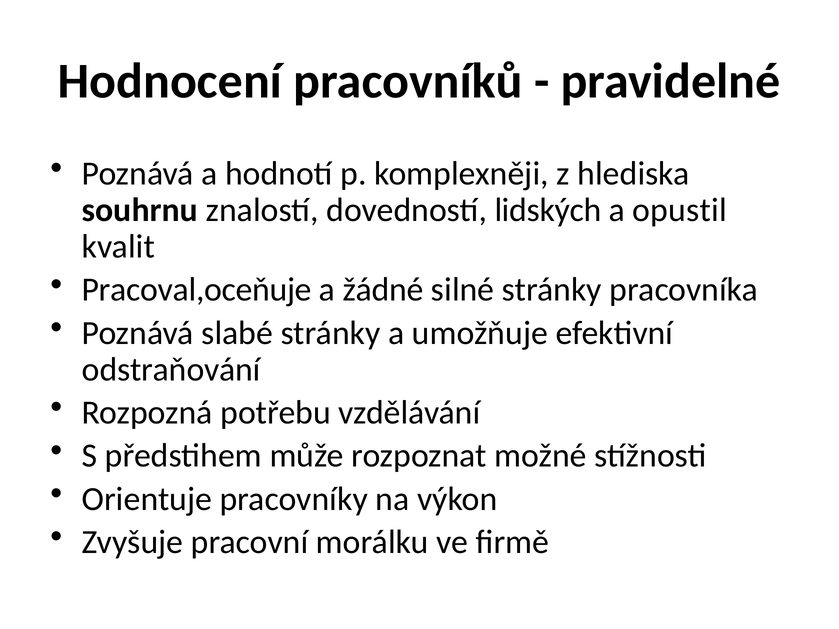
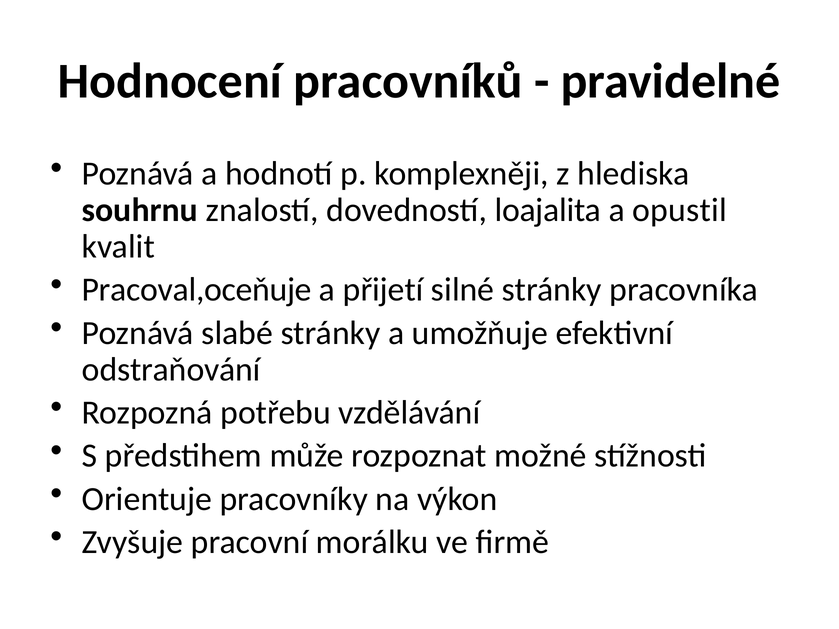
lidských: lidských -> loajalita (548, 210)
žádné: žádné -> přijetí (383, 290)
